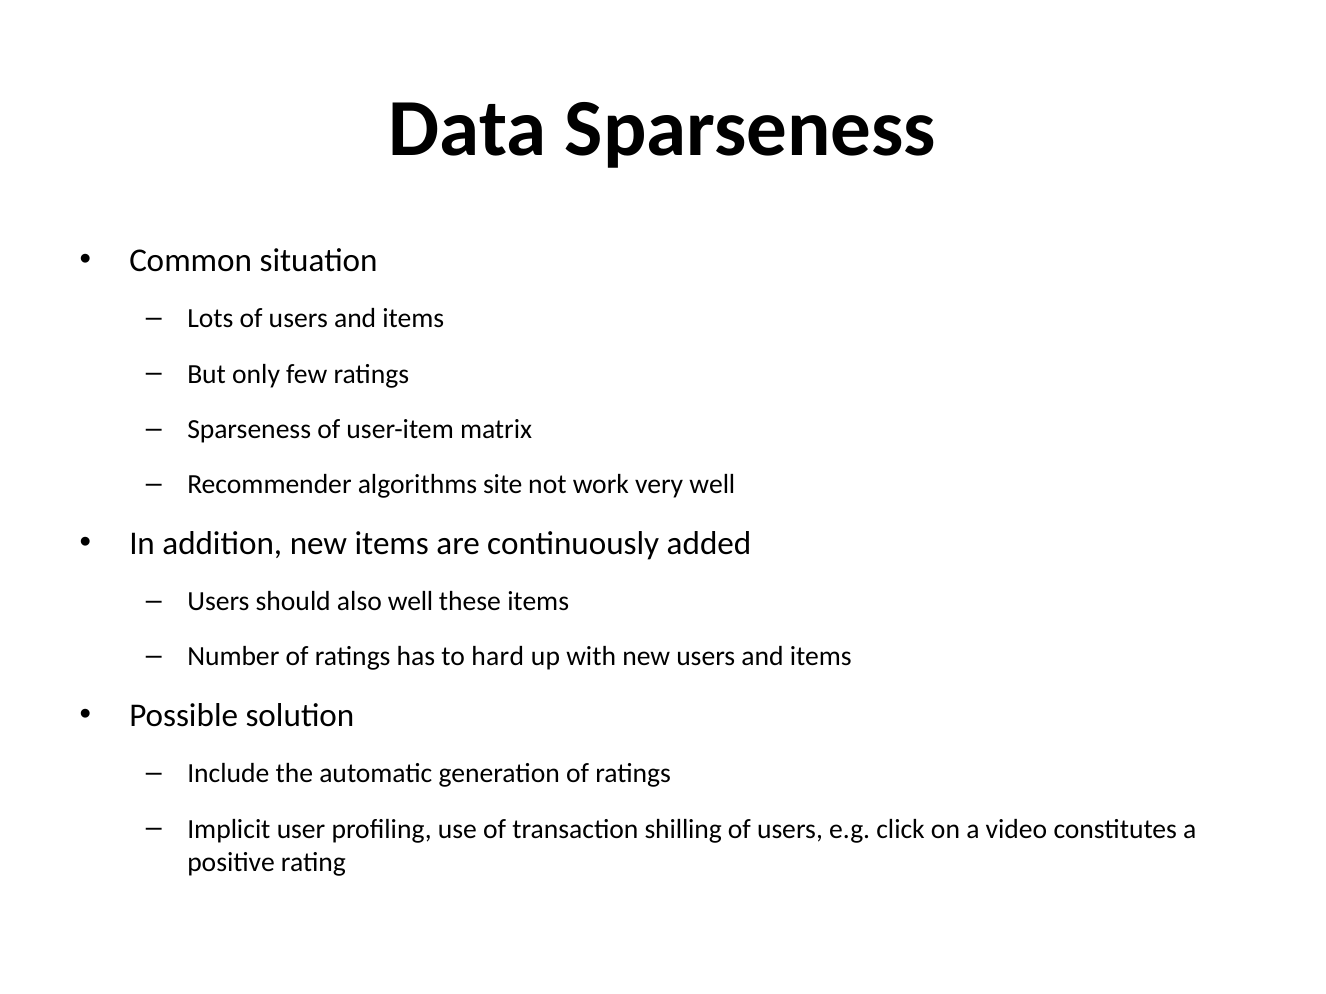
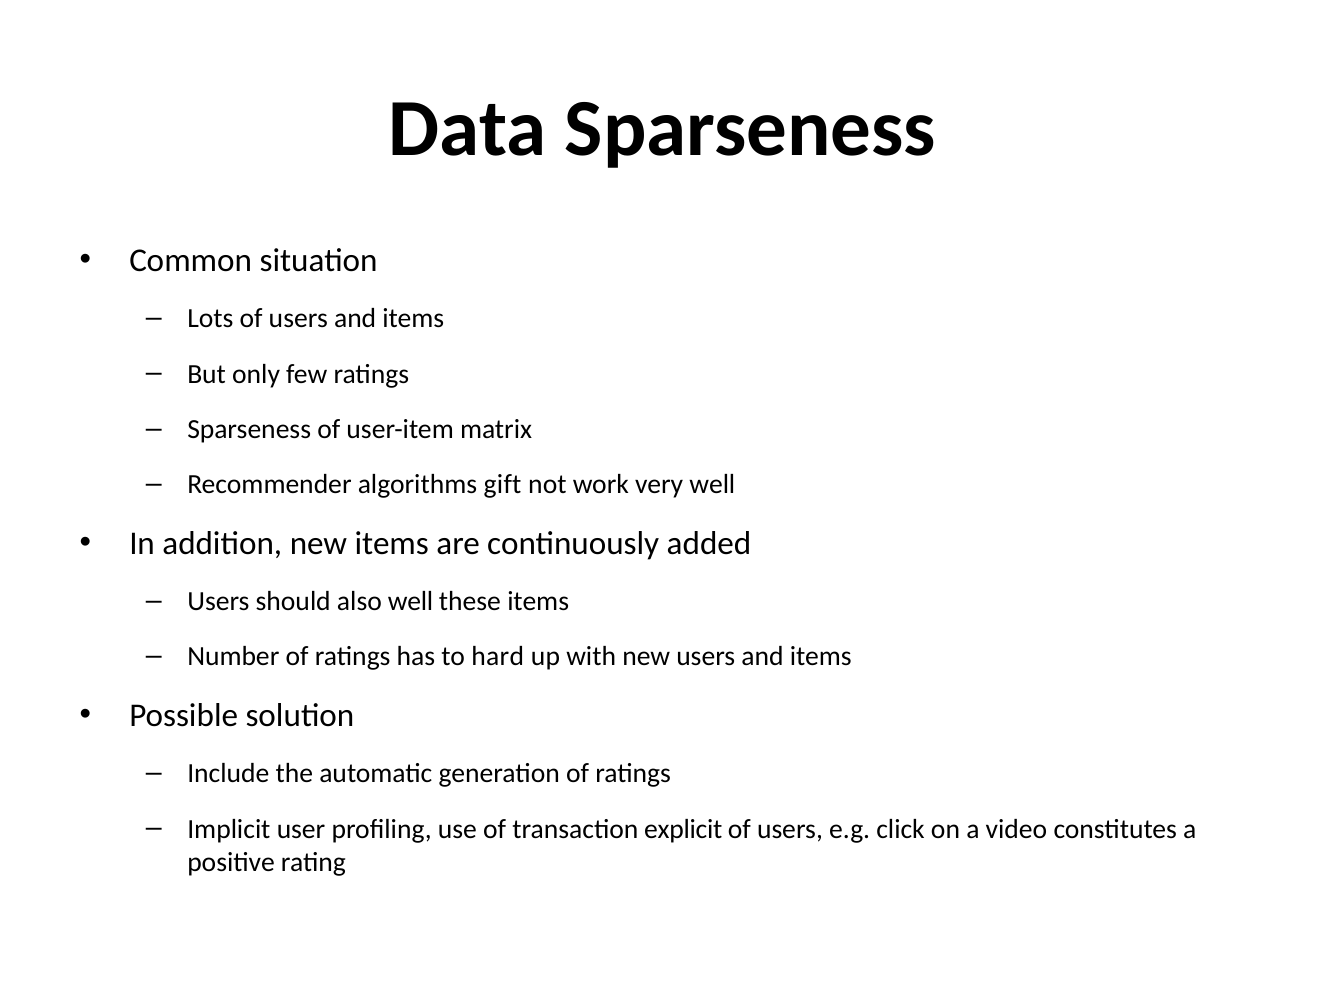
site: site -> gift (503, 485)
shilling: shilling -> explicit (683, 829)
